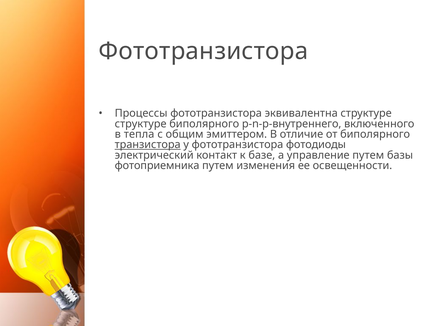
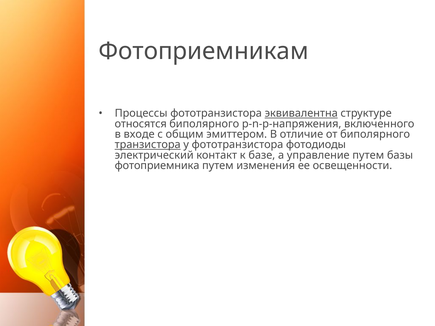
Фототранзистора: Фототранзистора -> Фотоприемникам (204, 51)
эквивалентна underline: none -> present (301, 113)
структуре: структуре -> относятся (141, 124)
p-n-p-внутреннего: p-n-p-внутреннего -> p-n-p-напряжения (292, 124)
тепла: тепла -> входе (139, 134)
